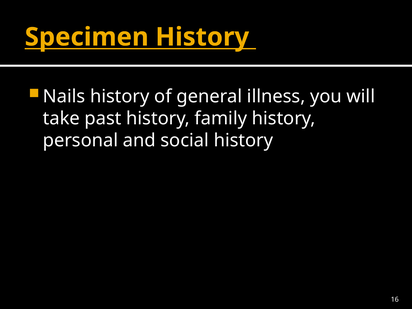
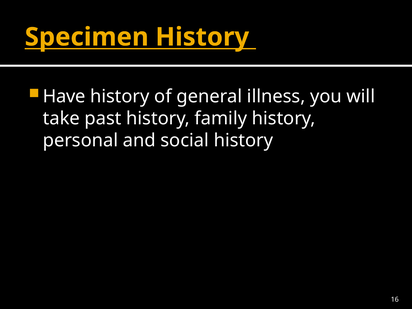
Nails: Nails -> Have (64, 96)
